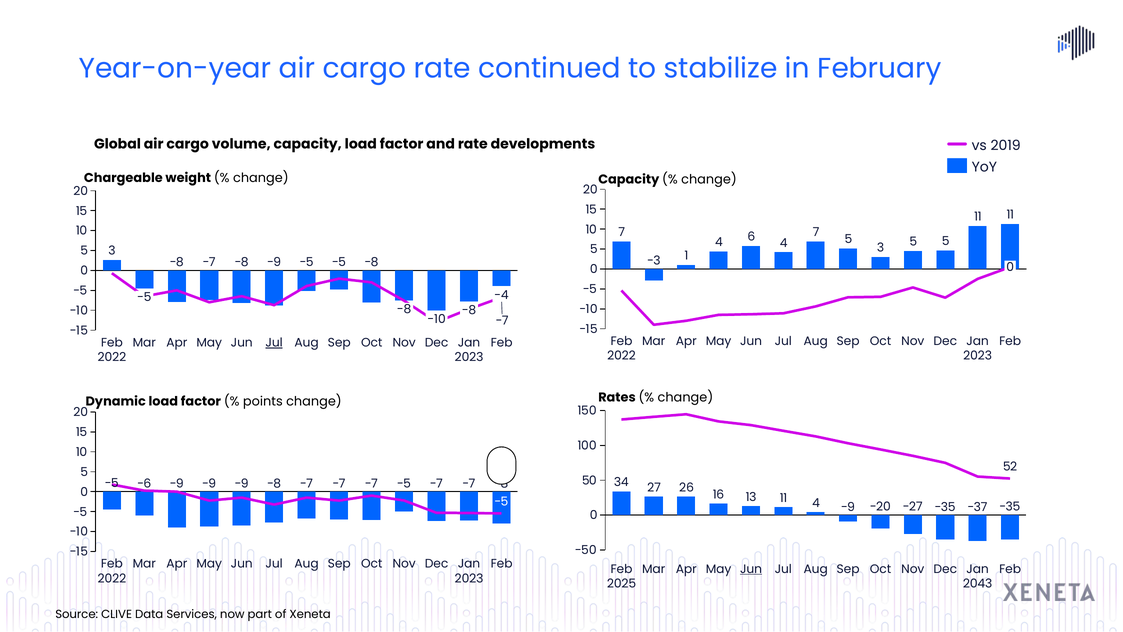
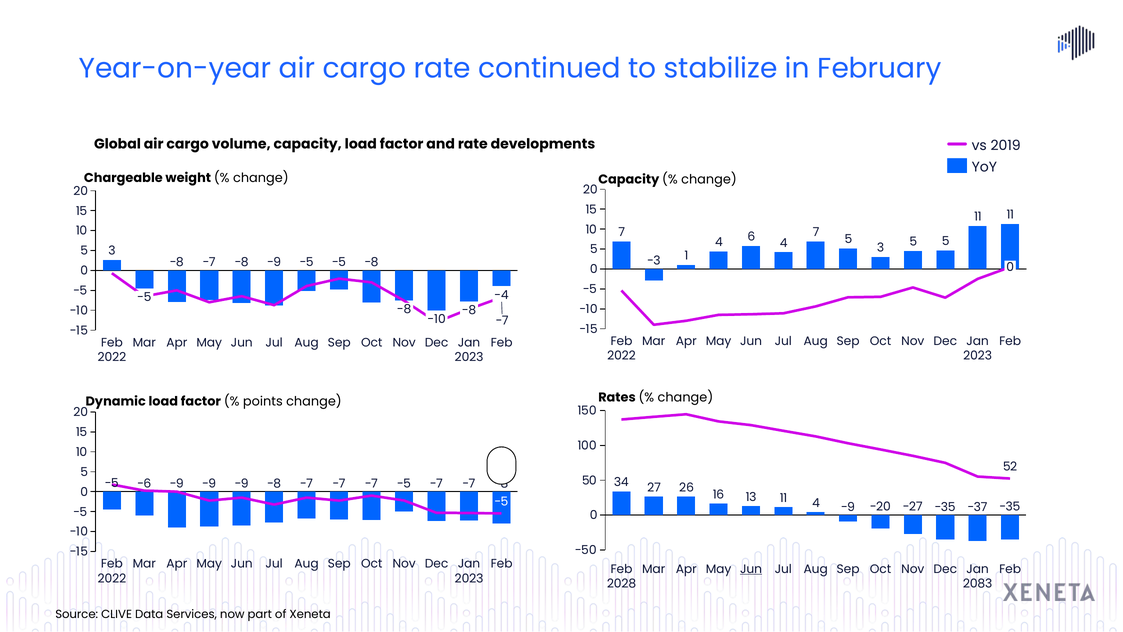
Jul underline: present -> none (274, 342)
2025: 2025 -> 2028 (622, 583)
2043: 2043 -> 2083 (978, 583)
